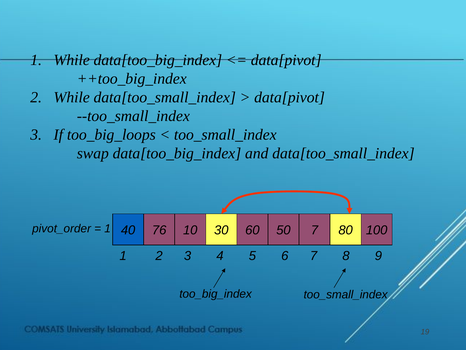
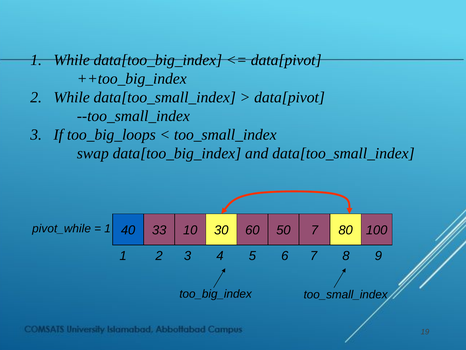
pivot_order: pivot_order -> pivot_while (62, 228)
76: 76 -> 33 (159, 230)
